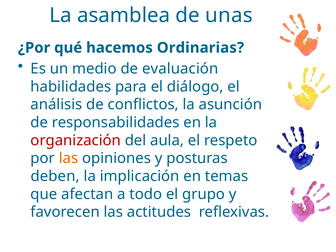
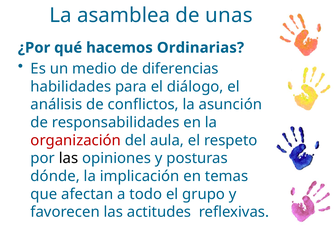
evaluación: evaluación -> diferencias (180, 69)
las colour: orange -> black (68, 158)
deben: deben -> dónde (55, 176)
